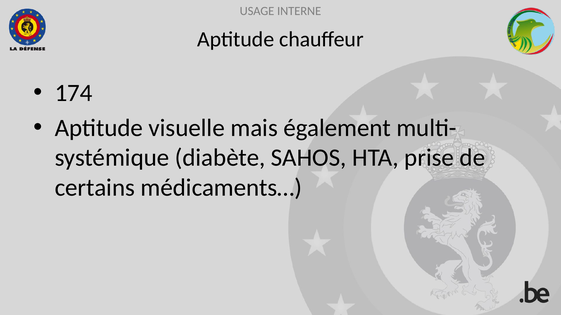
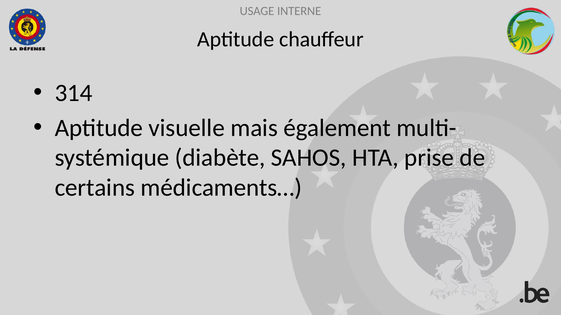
174: 174 -> 314 (74, 93)
